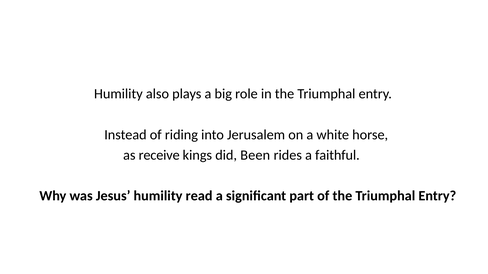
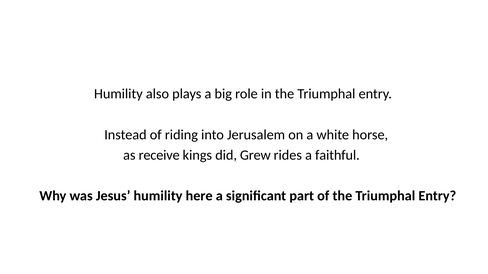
Been: Been -> Grew (255, 155)
read: read -> here (199, 196)
